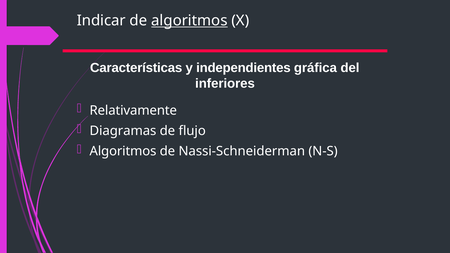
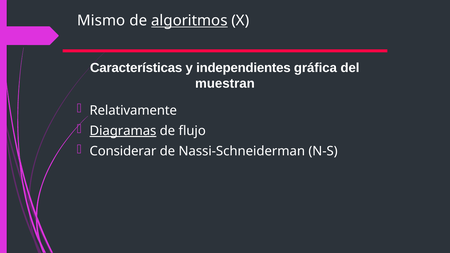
Indicar: Indicar -> Mismo (101, 21)
inferiores: inferiores -> muestran (225, 84)
Diagramas underline: none -> present (123, 131)
Algoritmos: Algoritmos -> Considerar (123, 151)
